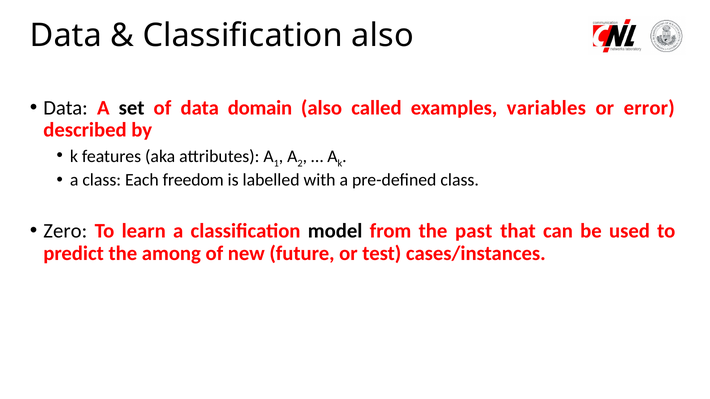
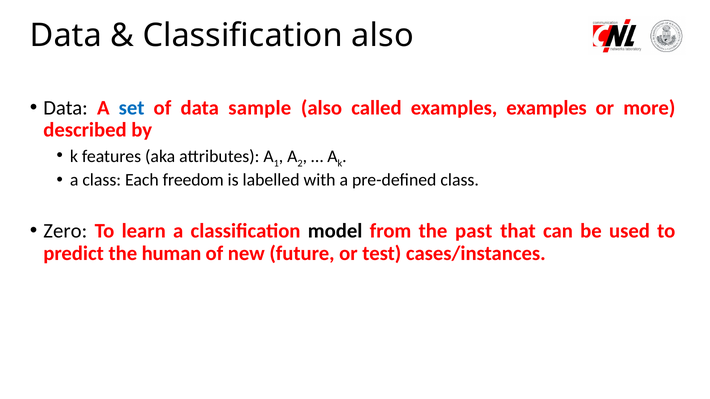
set colour: black -> blue (132, 108)
domain: domain -> sample (260, 108)
examples variables: variables -> examples (547, 108)
error: error -> more (649, 108)
among: among -> human (171, 253)
